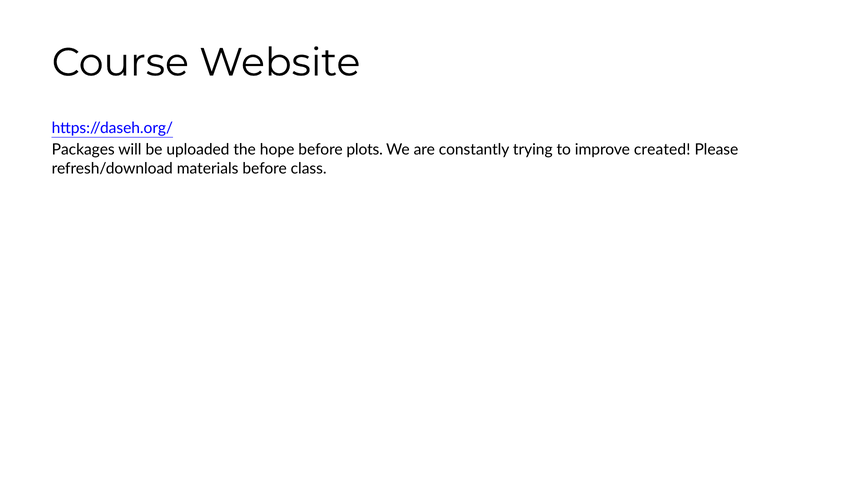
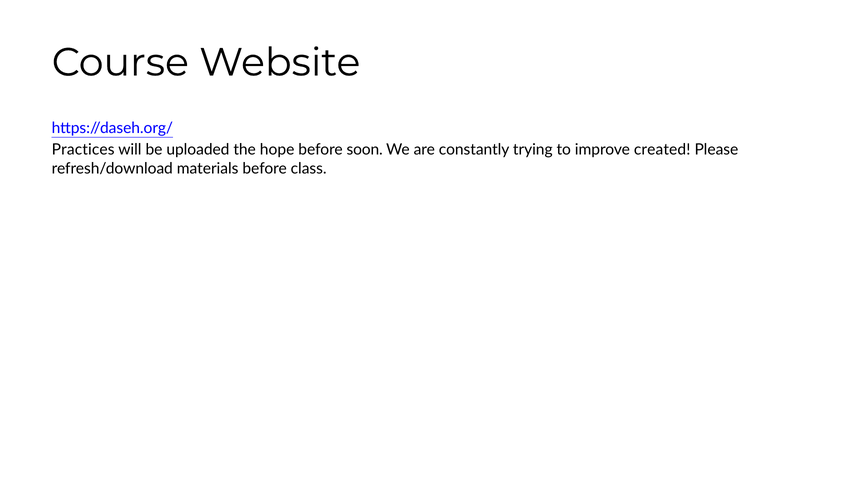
Packages: Packages -> Practices (83, 150)
plots: plots -> soon (365, 150)
